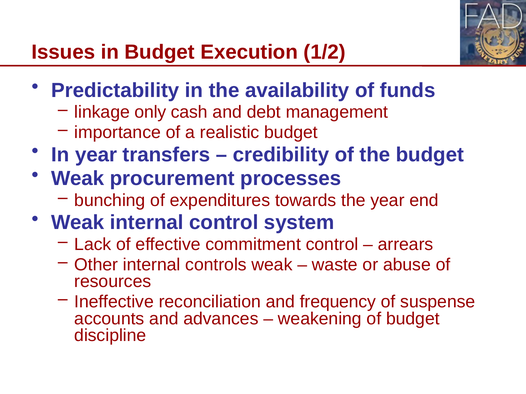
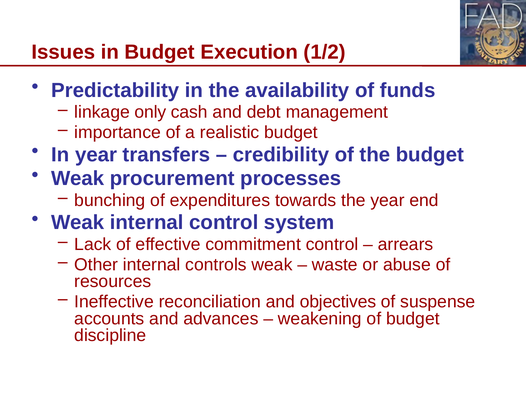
frequency: frequency -> objectives (338, 302)
